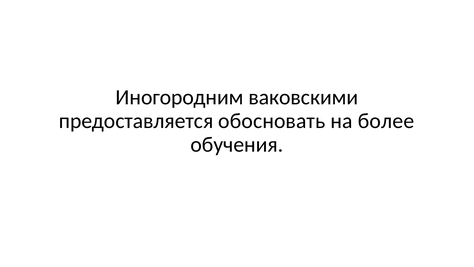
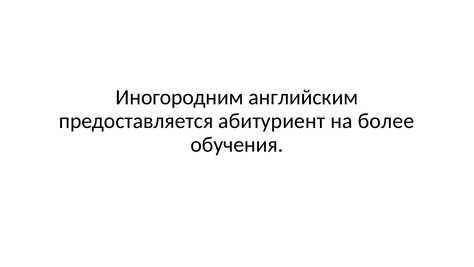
ваковскими: ваковскими -> английским (303, 97)
обосновать: обосновать -> абитуриент (272, 121)
